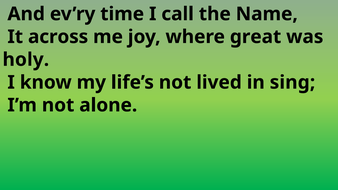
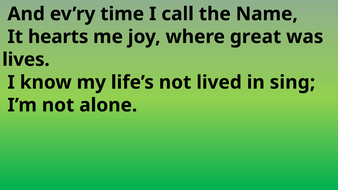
across: across -> hearts (58, 37)
holy: holy -> lives (26, 60)
